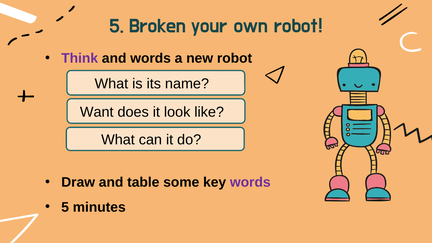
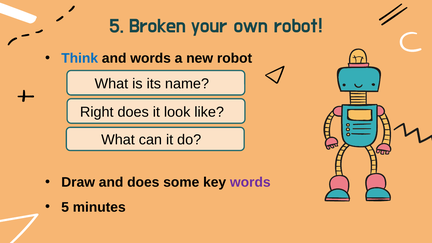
Think colour: purple -> blue (80, 58)
Want: Want -> Right (97, 112)
and table: table -> does (143, 182)
